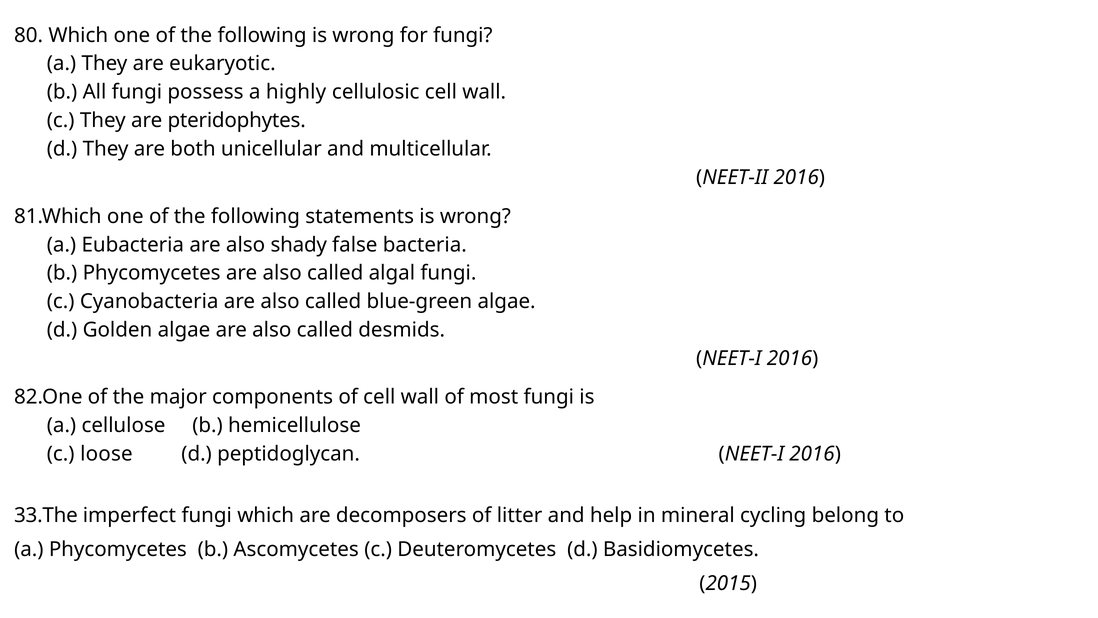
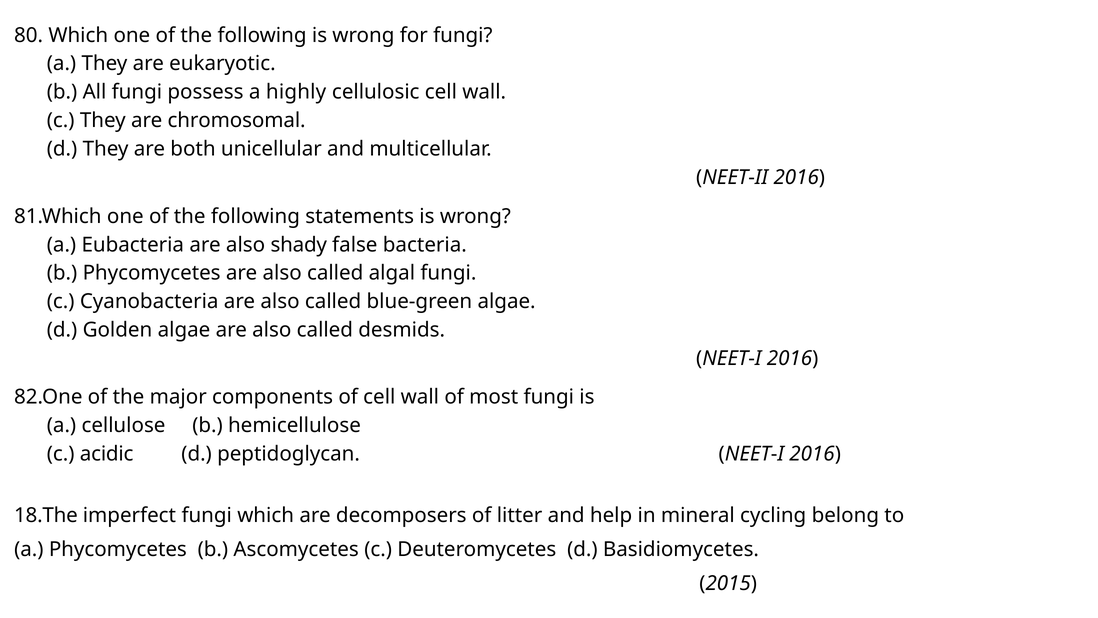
pteridophytes: pteridophytes -> chromosomal (237, 120)
loose: loose -> acidic (107, 454)
33.The: 33.The -> 18.The (46, 515)
